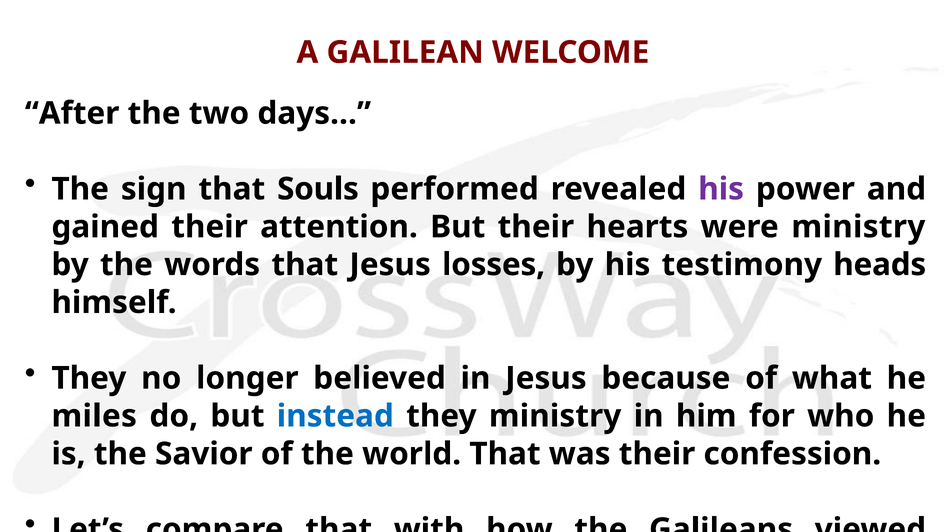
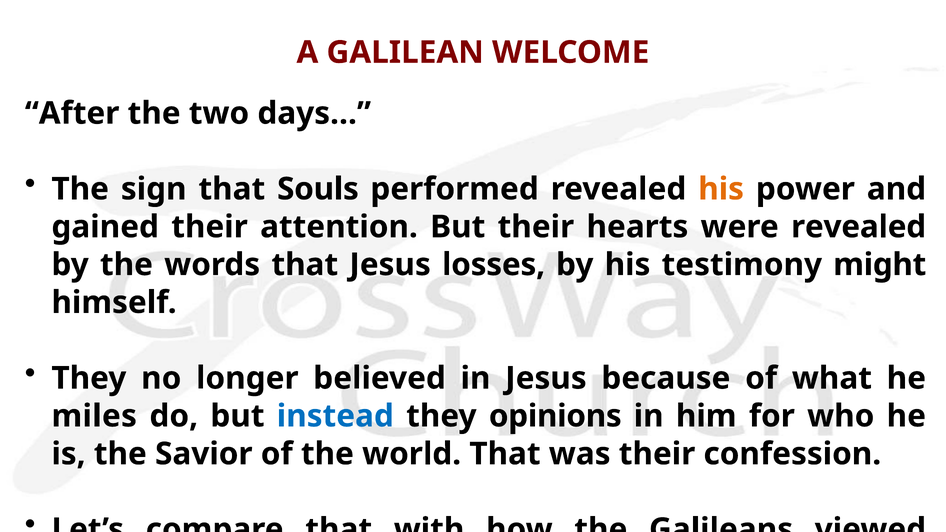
his colour: purple -> orange (721, 189)
were ministry: ministry -> revealed (859, 227)
heads: heads -> might (880, 265)
they ministry: ministry -> opinions (555, 416)
